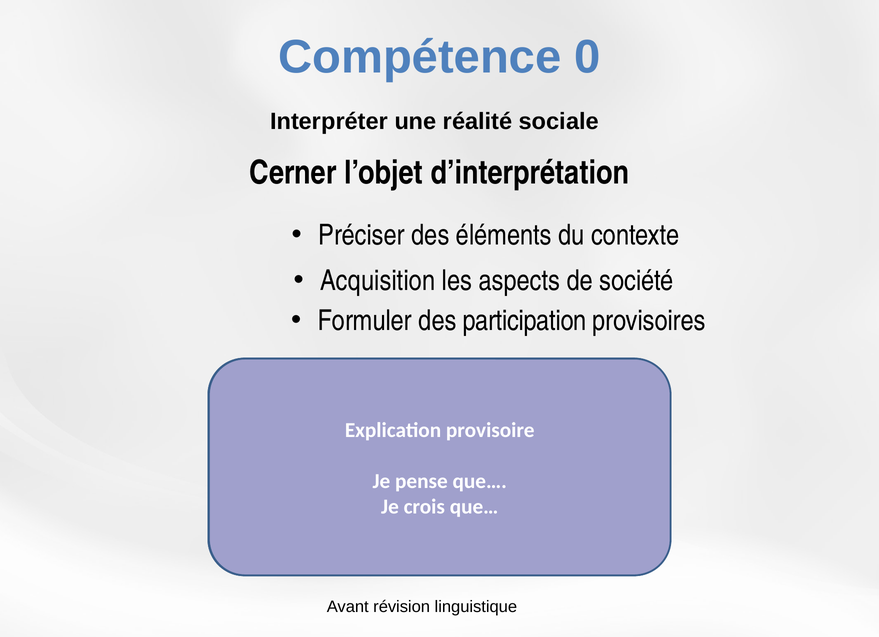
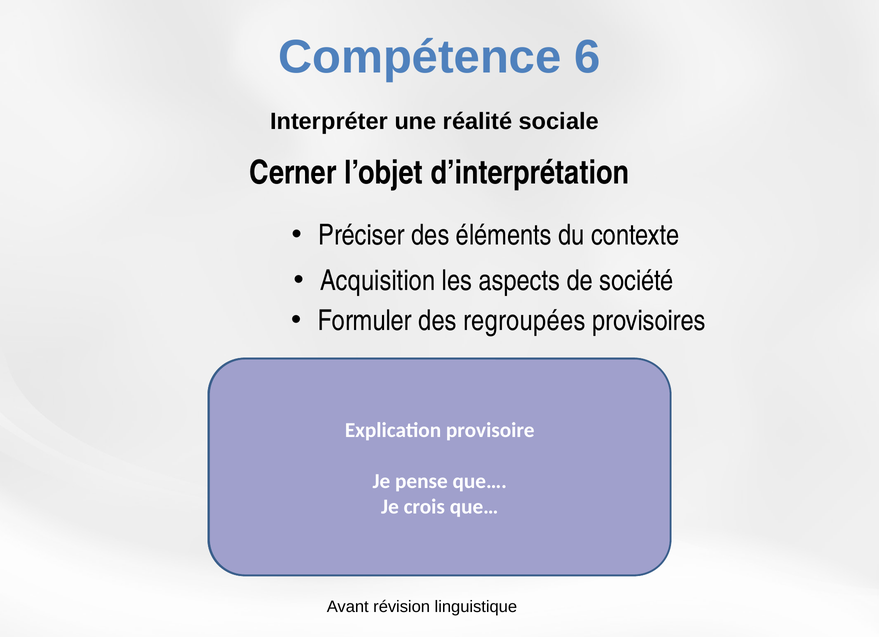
0: 0 -> 6 (588, 57)
participation: participation -> regroupées (524, 321)
